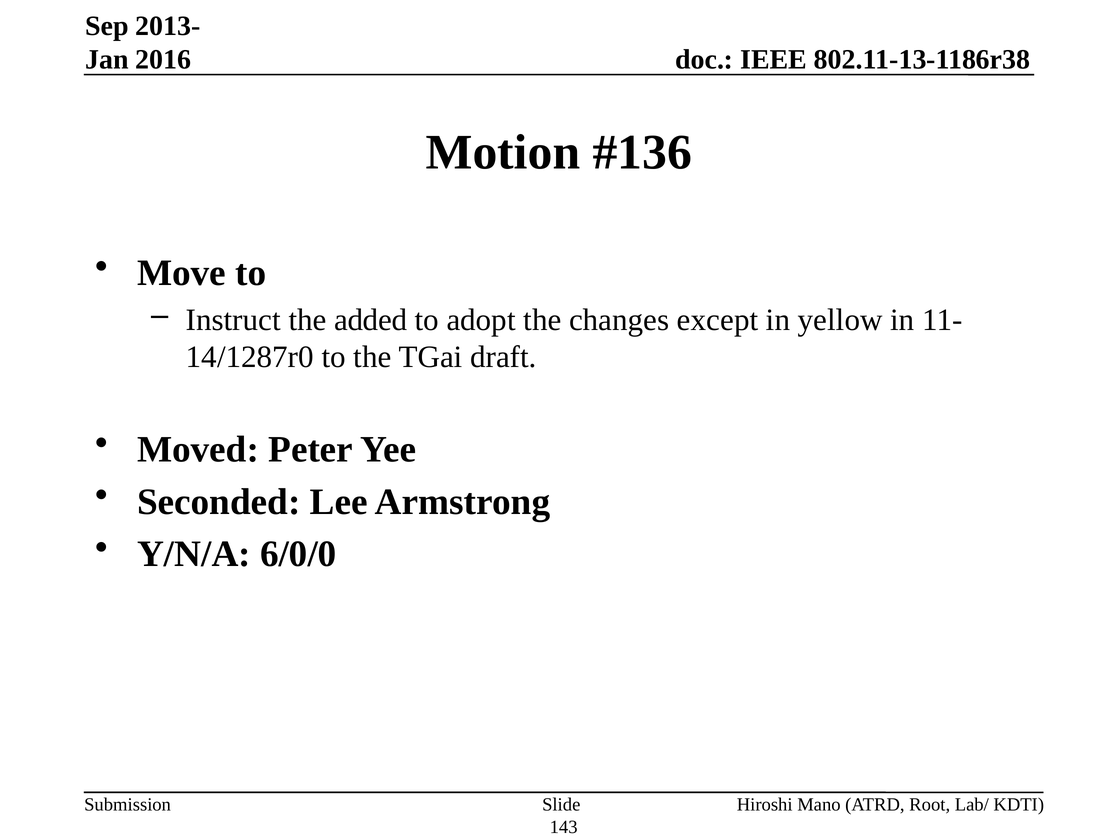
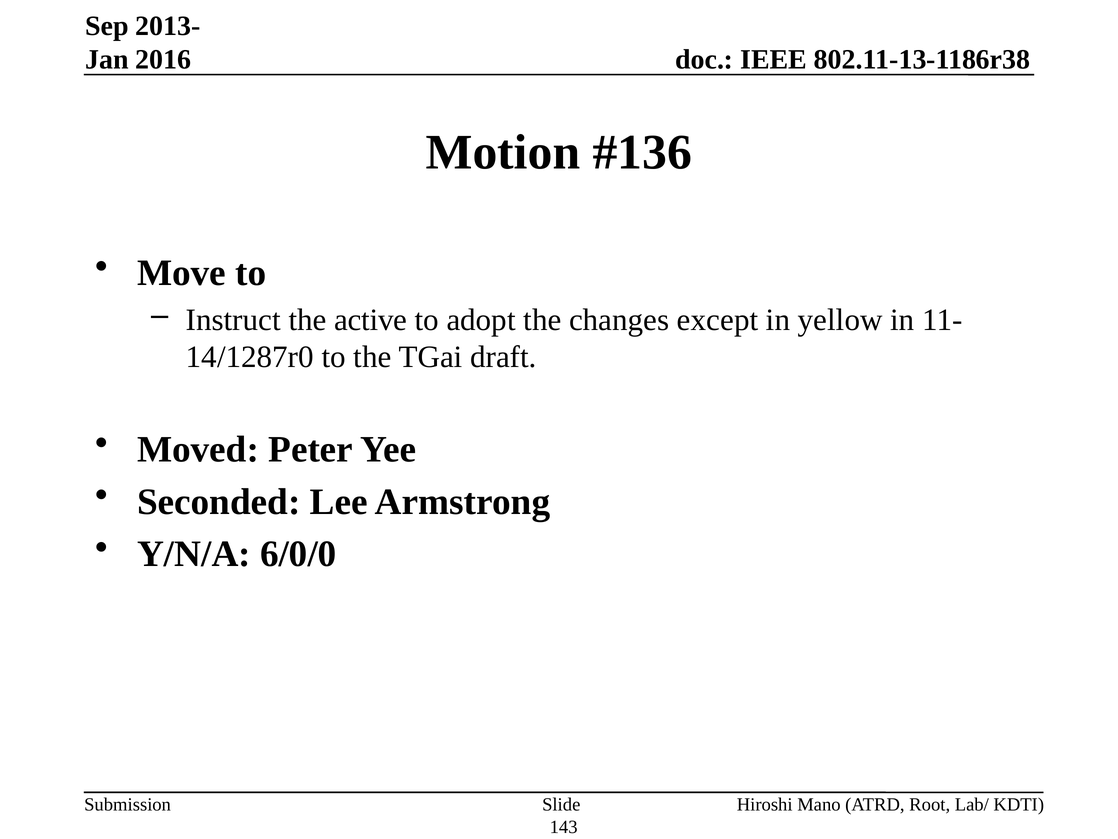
added: added -> active (371, 320)
